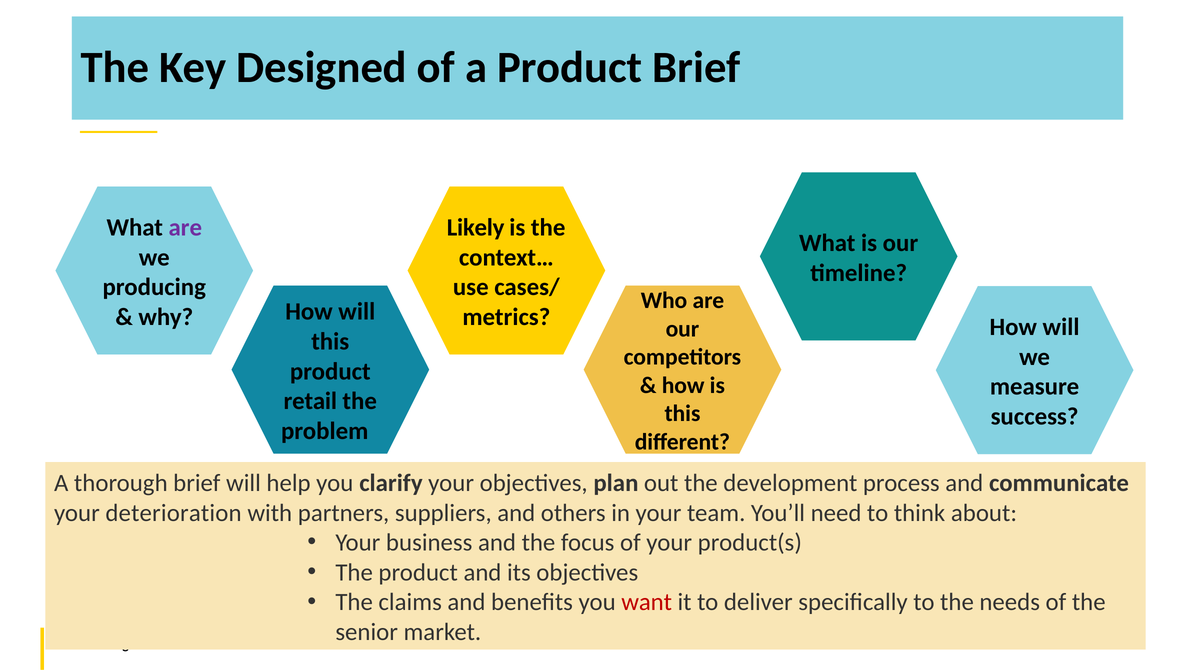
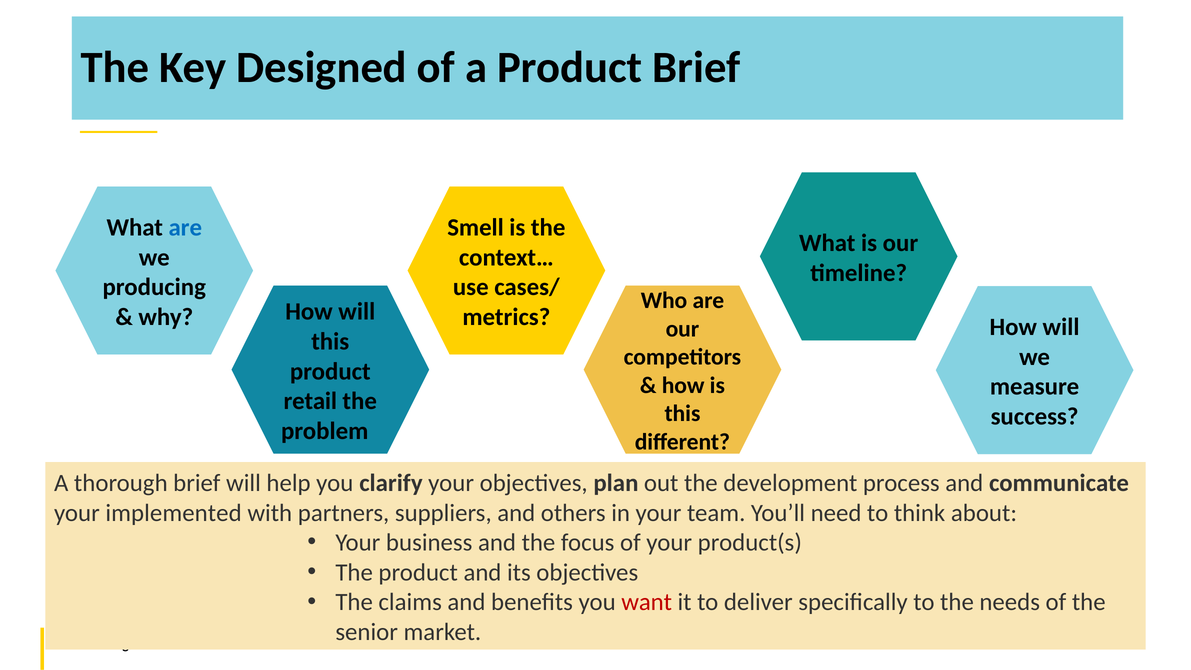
are colour: purple -> blue (185, 228)
Likely: Likely -> Smell (476, 228)
deterioration: deterioration -> implemented (174, 513)
